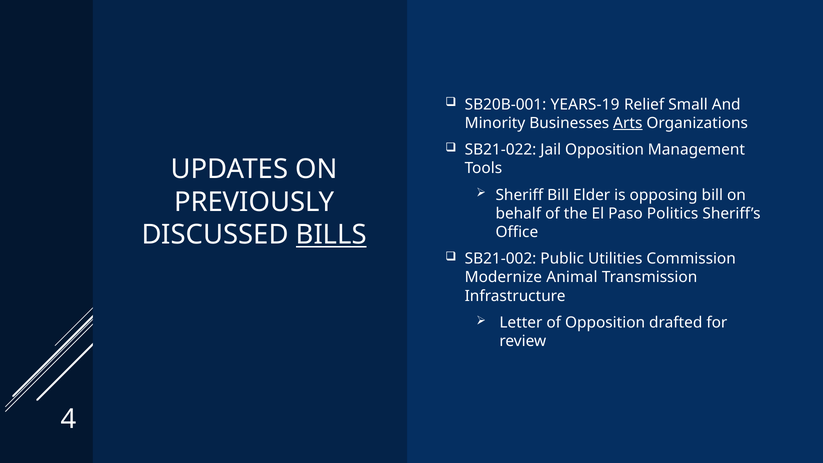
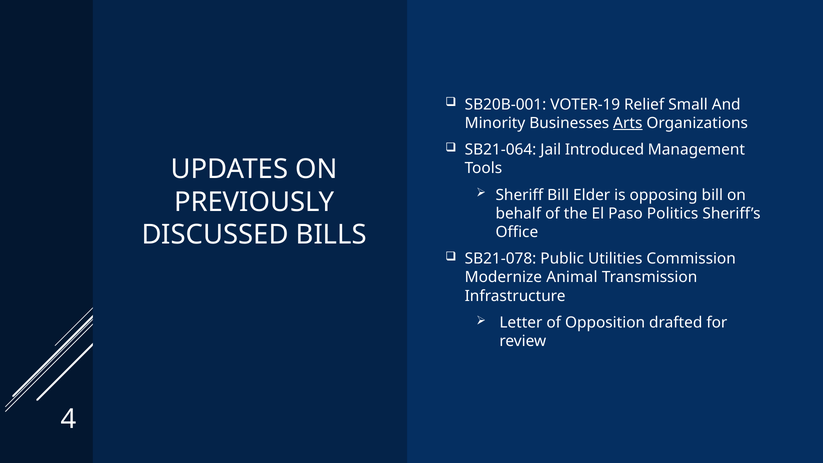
YEARS-19: YEARS-19 -> VOTER-19 (585, 105)
SB21-022: SB21-022 -> SB21-064 (501, 150)
Jail Opposition: Opposition -> Introduced (605, 150)
BILLS underline: present -> none (331, 235)
SB21-002: SB21-002 -> SB21-078 (501, 259)
